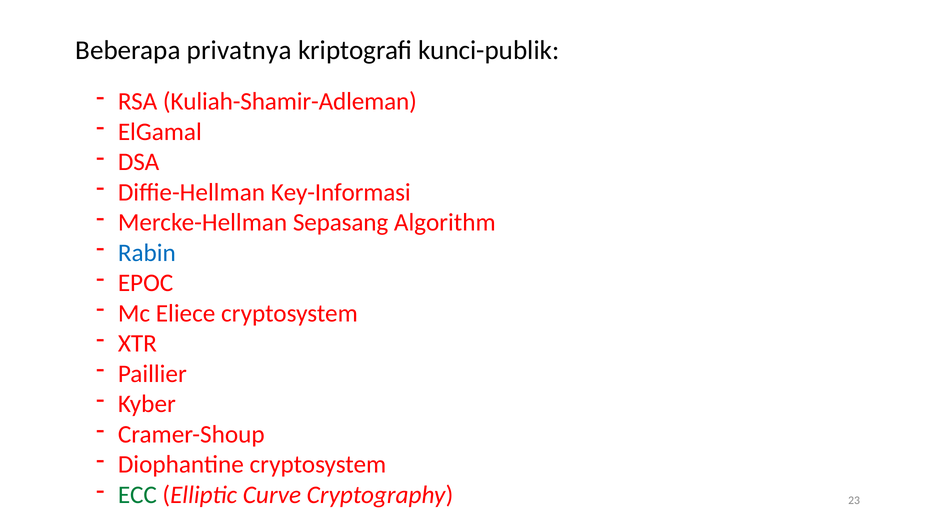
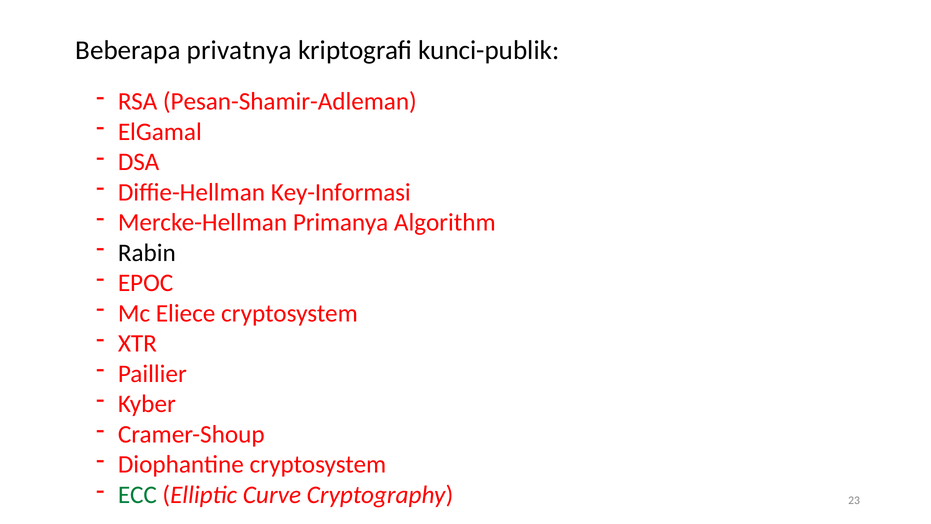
Kuliah-Shamir-Adleman: Kuliah-Shamir-Adleman -> Pesan-Shamir-Adleman (290, 101)
Sepasang: Sepasang -> Primanya (341, 222)
Rabin colour: blue -> black (147, 253)
